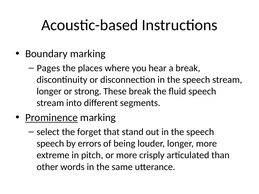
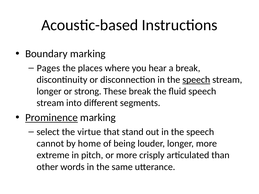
speech underline: none -> present (196, 80)
forget: forget -> virtue (89, 132)
speech: speech -> cannot (50, 144)
errors: errors -> home (89, 144)
